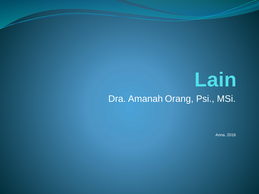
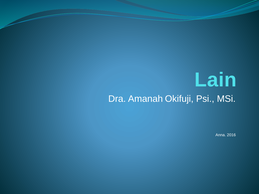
Orang: Orang -> Okifuji (179, 99)
